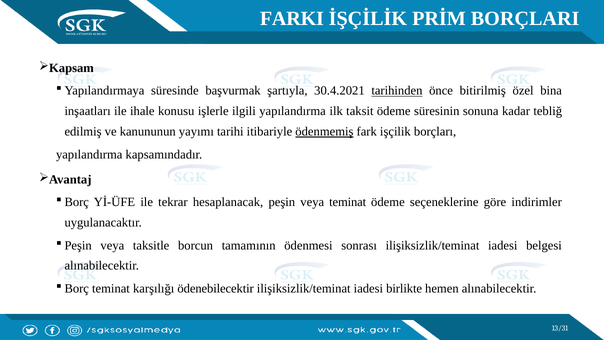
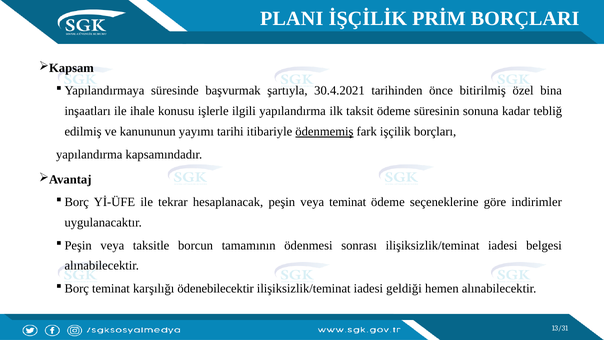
FARKI: FARKI -> PLANI (292, 19)
tarihinden underline: present -> none (397, 91)
birlikte: birlikte -> geldiği (404, 288)
